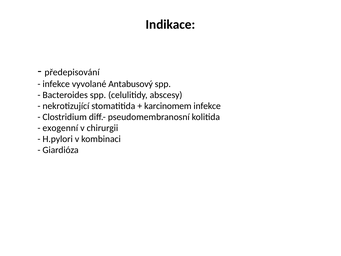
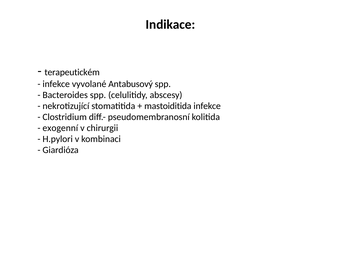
předepisování: předepisování -> terapeutickém (72, 72)
karcinomem: karcinomem -> mastoiditida (168, 106)
